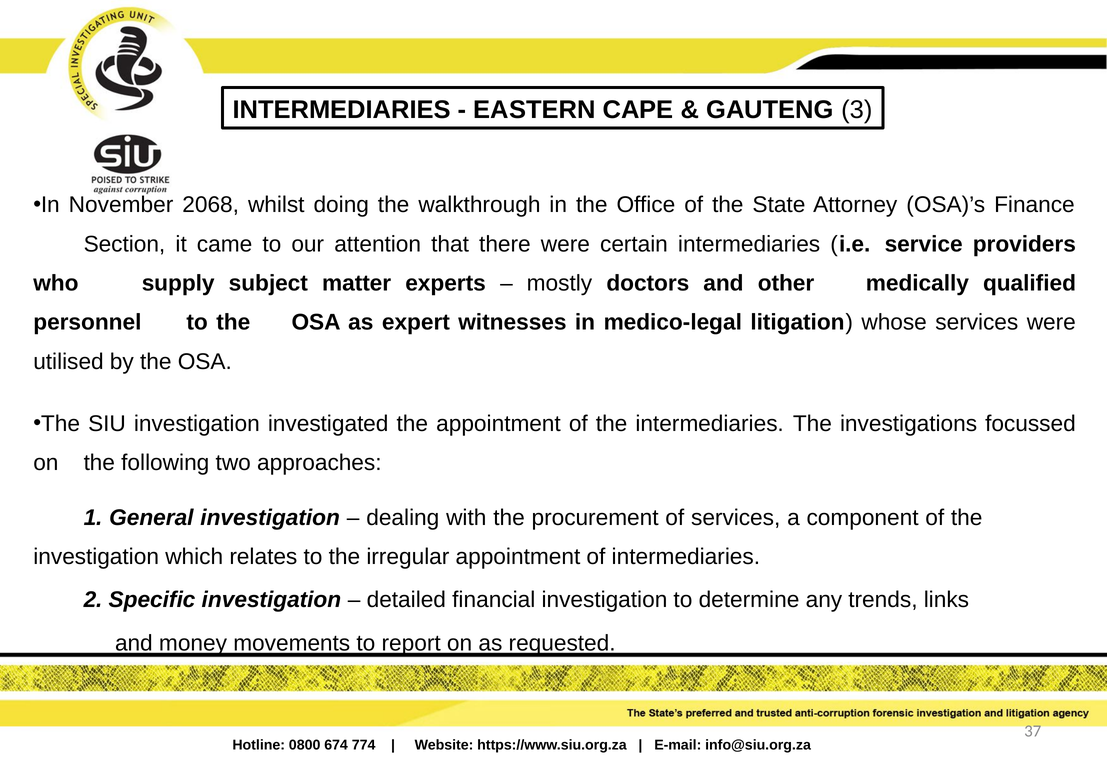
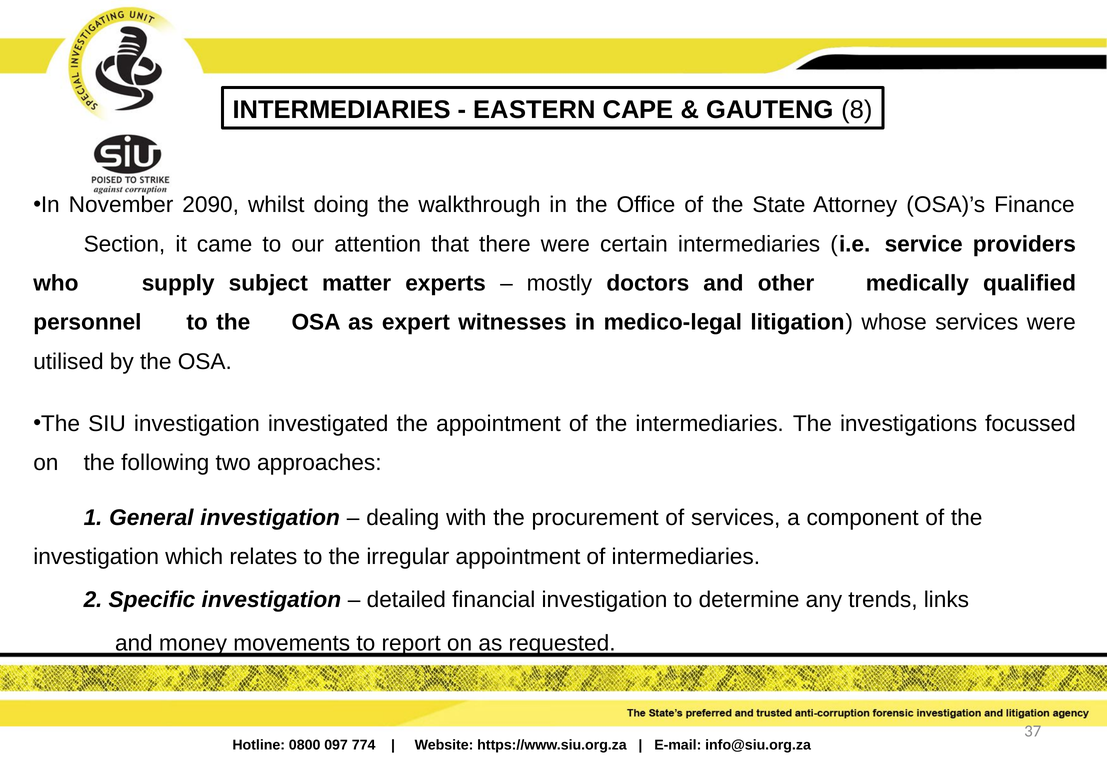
3: 3 -> 8 (857, 110)
2068: 2068 -> 2090 (211, 205)
674: 674 -> 097 (336, 745)
